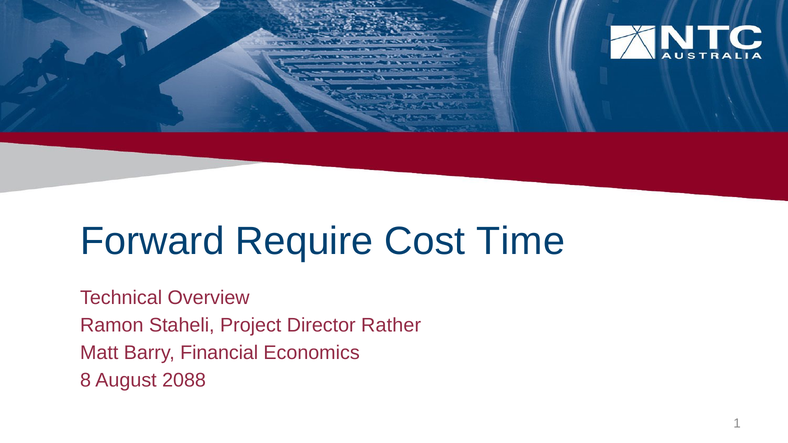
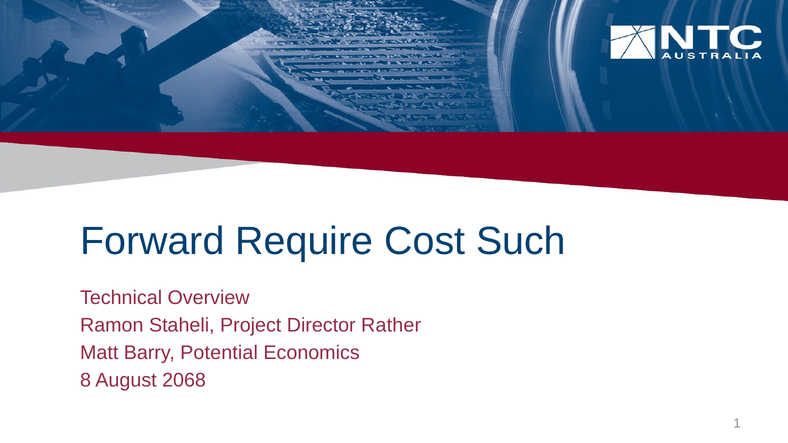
Time: Time -> Such (521, 242)
Financial: Financial -> Potential (219, 353)
2088: 2088 -> 2068 (184, 381)
